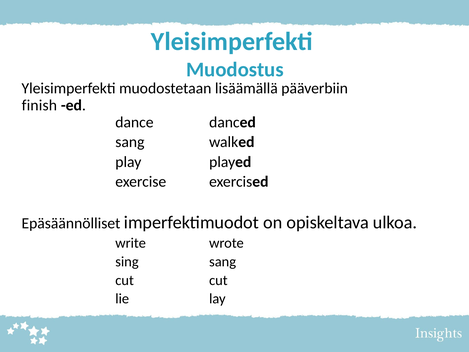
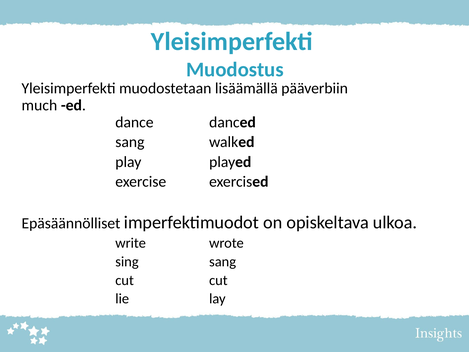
finish: finish -> much (39, 105)
